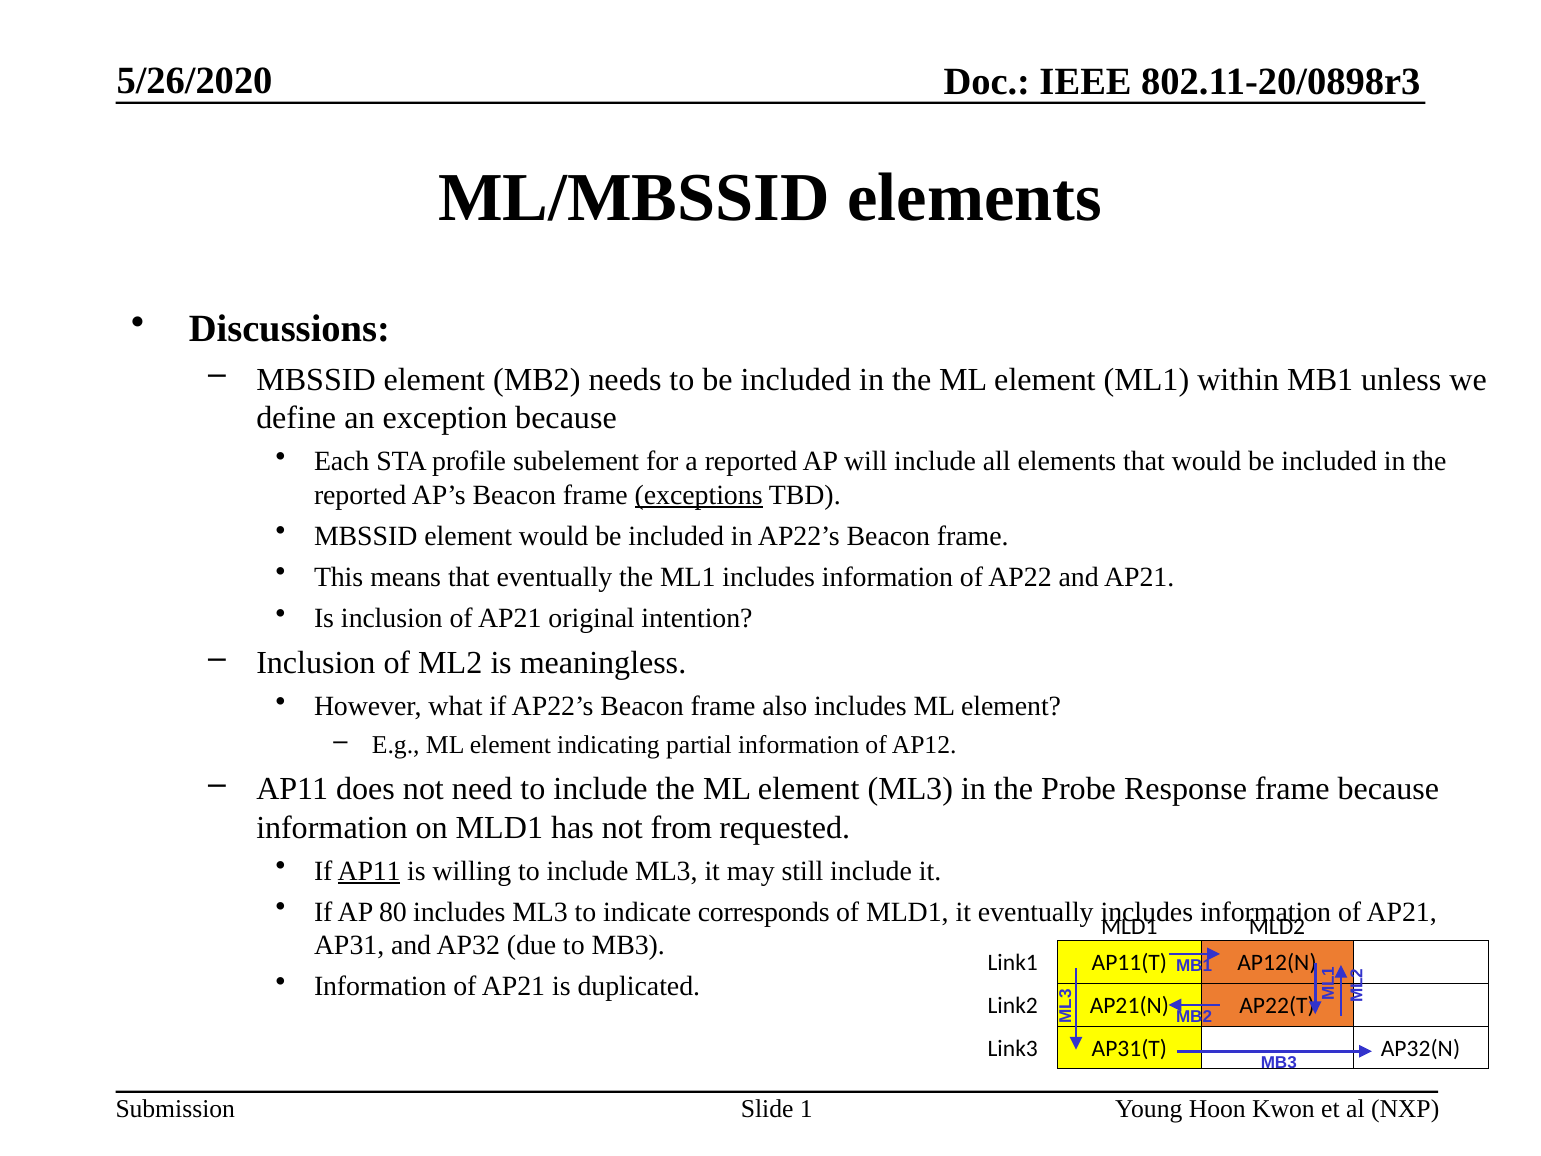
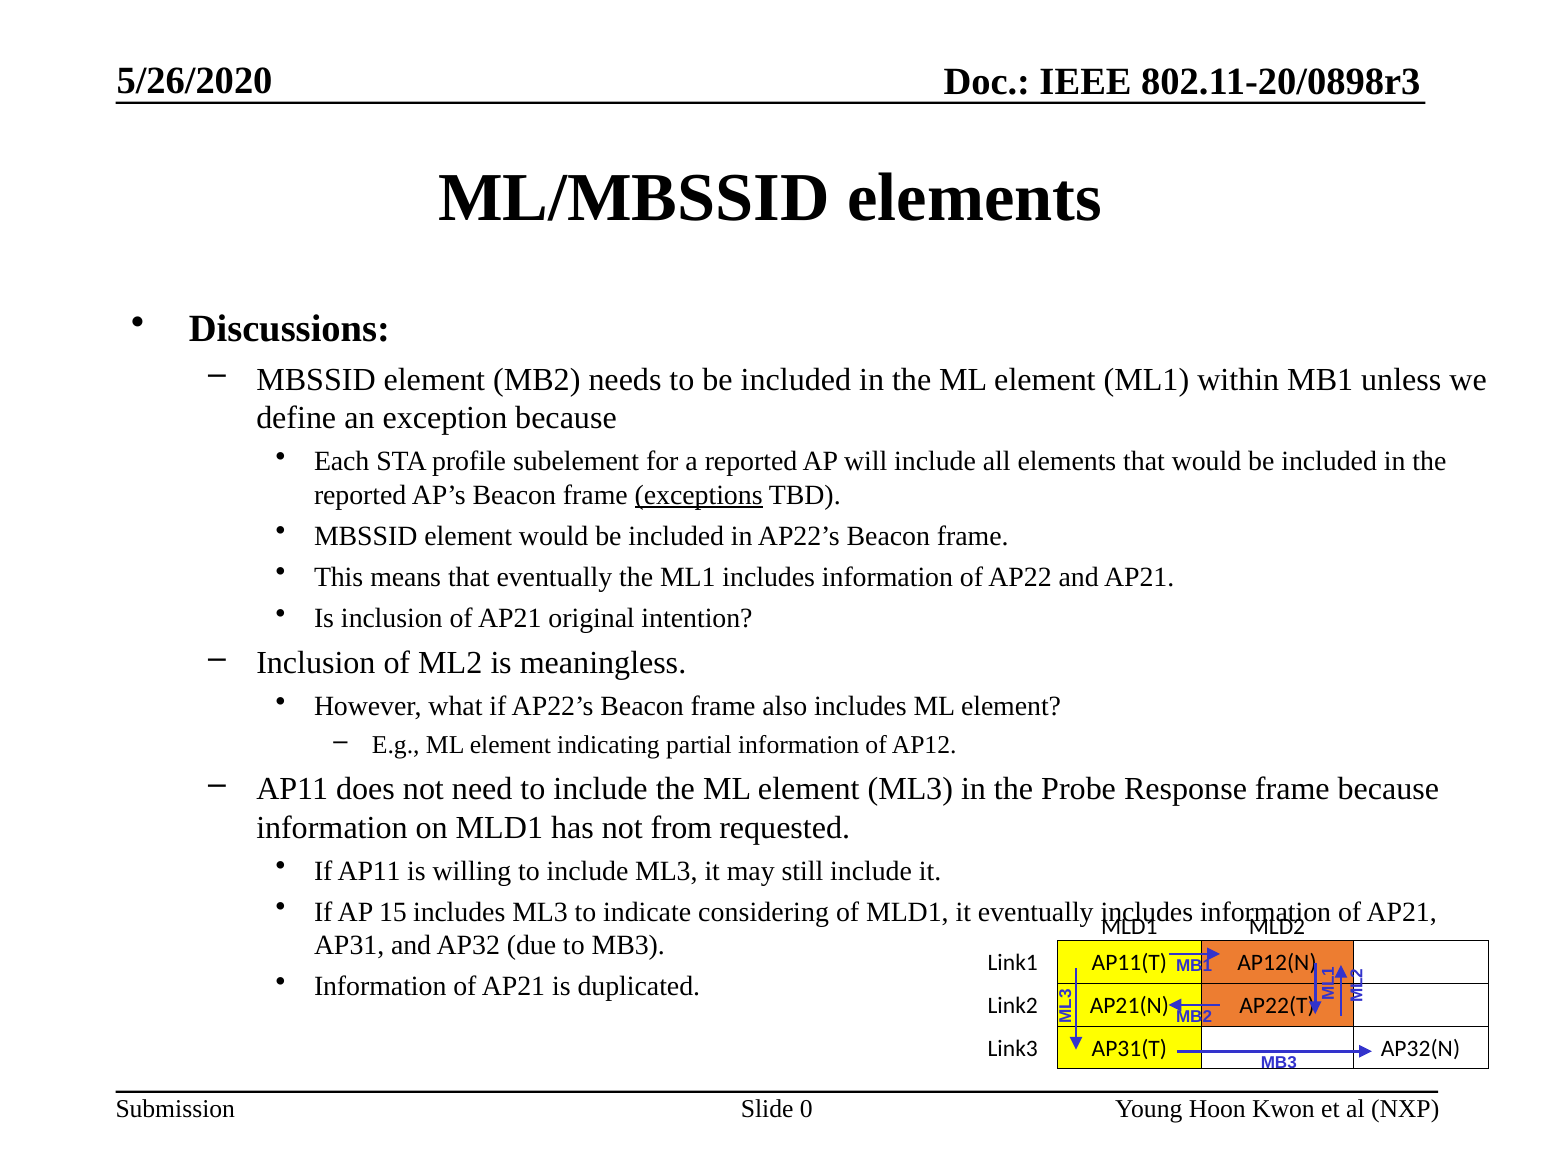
AP11 underline: present -> none (369, 871)
80: 80 -> 15 (393, 912)
corresponds: corresponds -> considering (764, 912)
Slide 1: 1 -> 0 (806, 1108)
